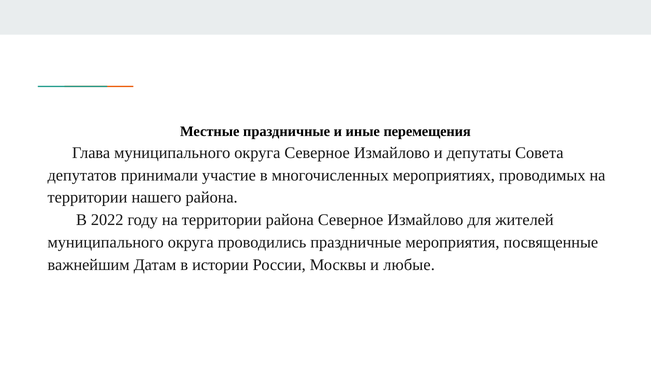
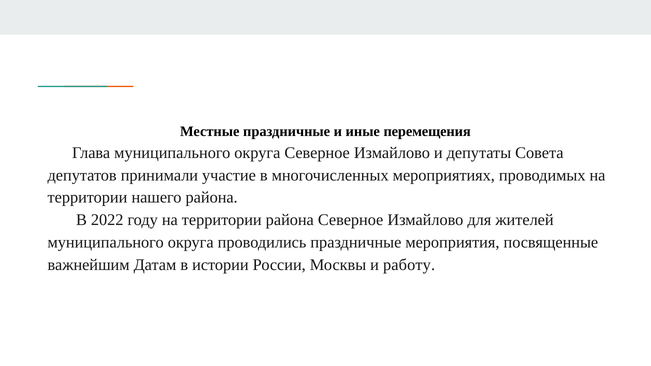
любые: любые -> работу (409, 265)
